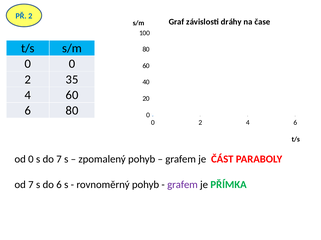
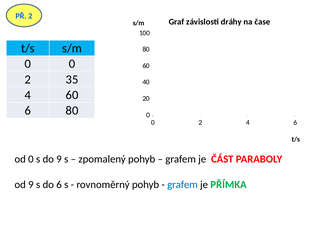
do 7: 7 -> 9 (59, 160)
od 7: 7 -> 9 (31, 185)
grafem colour: purple -> blue (182, 185)
